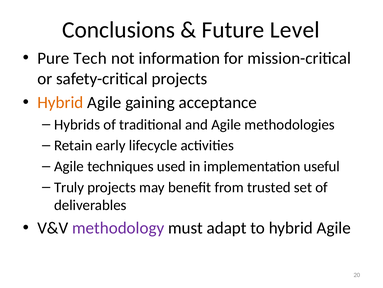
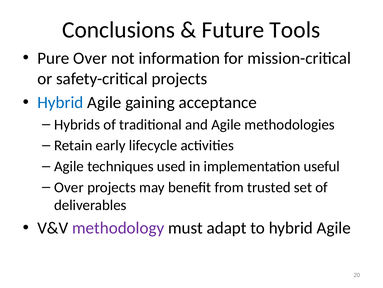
Level: Level -> Tools (295, 30)
Pure Tech: Tech -> Over (90, 58)
Hybrid colour: orange -> blue (60, 102)
Truly: Truly -> Over (69, 187)
